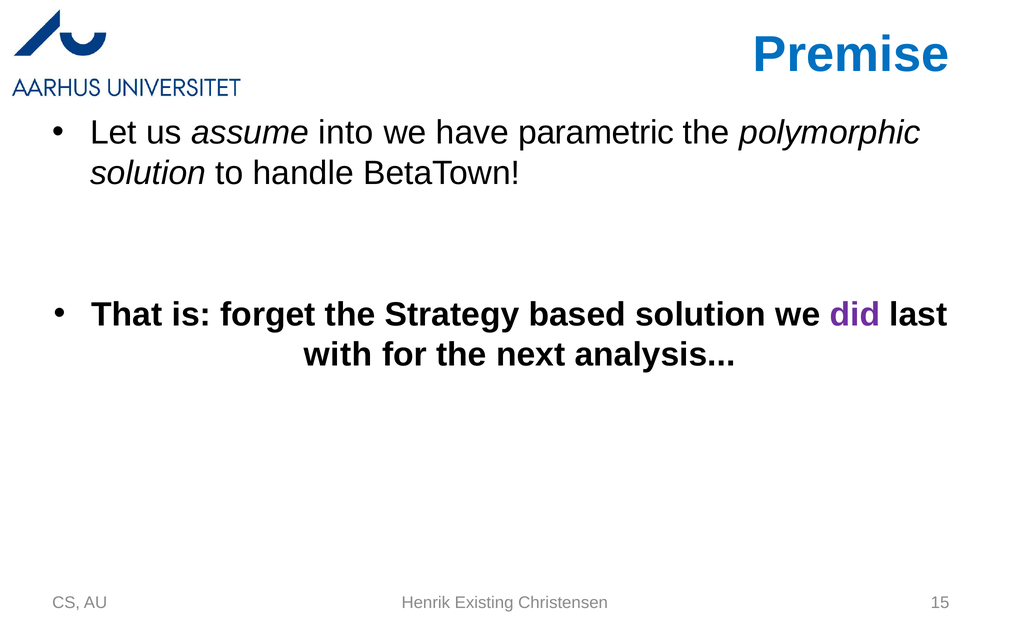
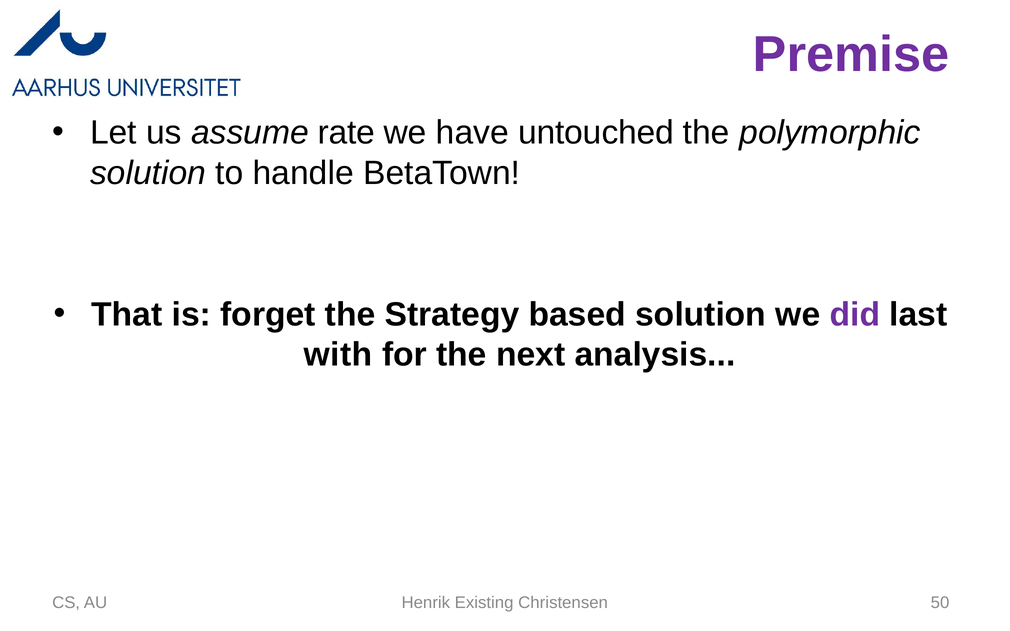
Premise colour: blue -> purple (851, 55)
into: into -> rate (346, 133)
parametric: parametric -> untouched (596, 133)
15: 15 -> 50 (940, 603)
